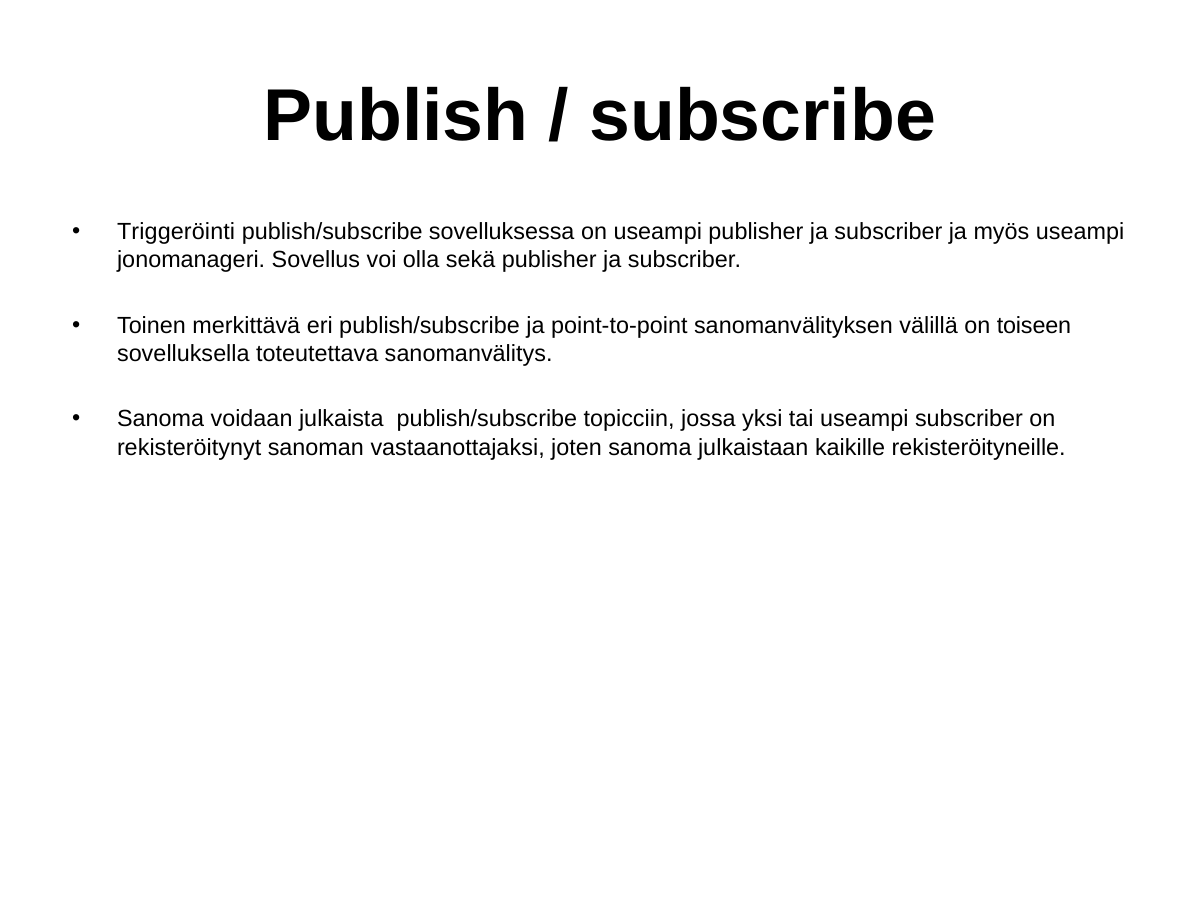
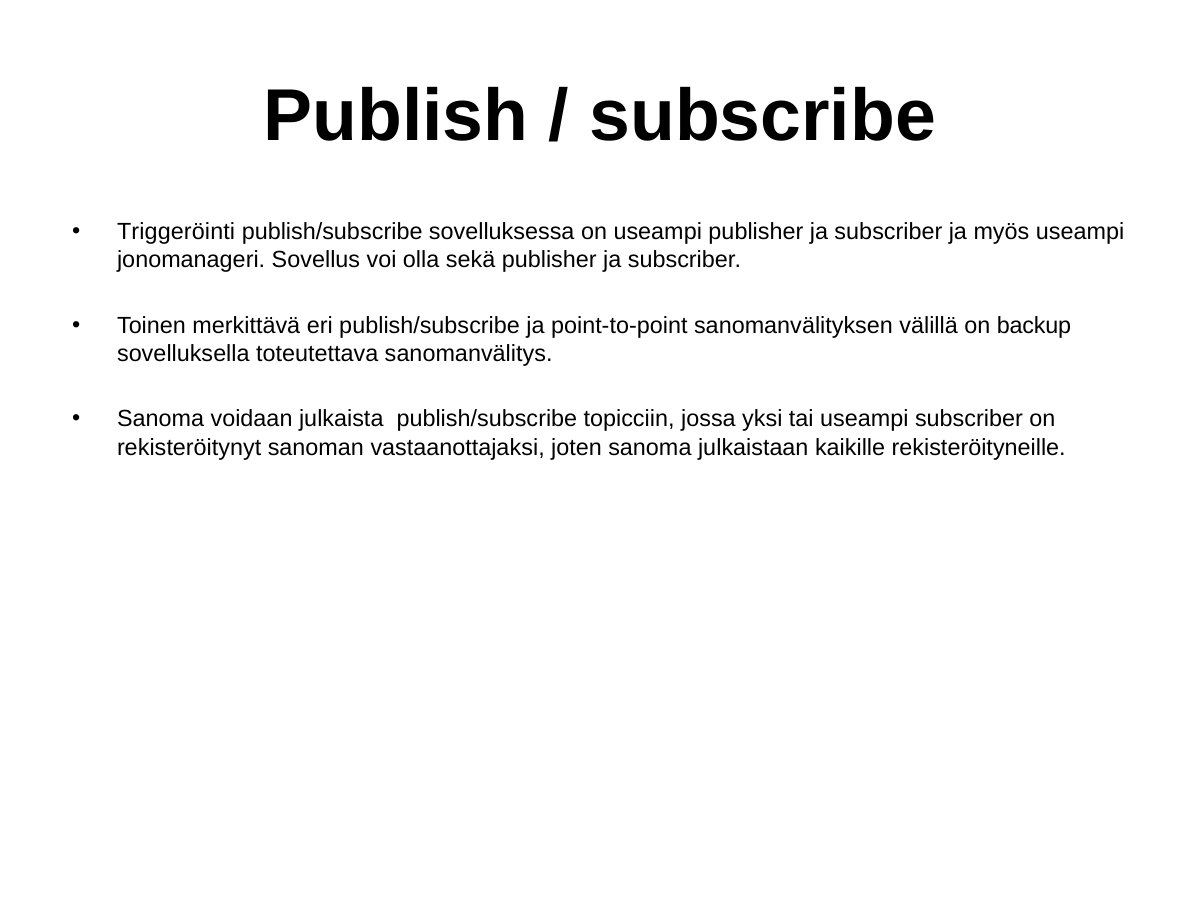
toiseen: toiseen -> backup (1034, 325)
